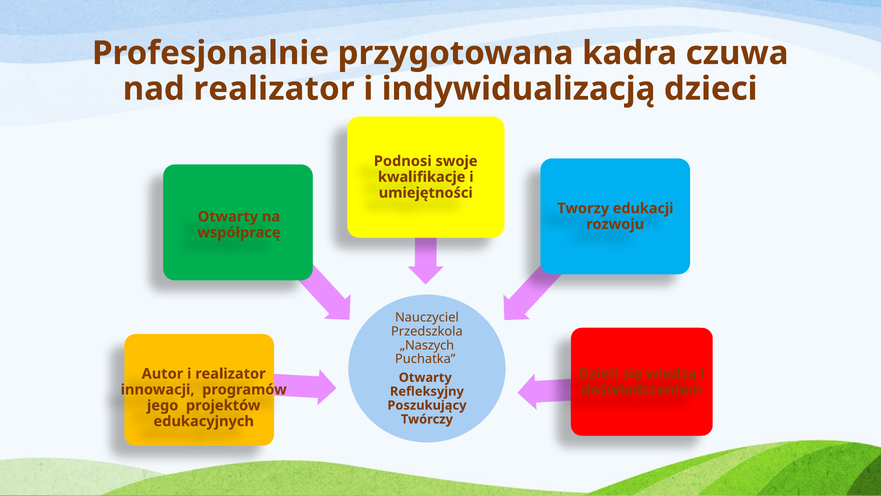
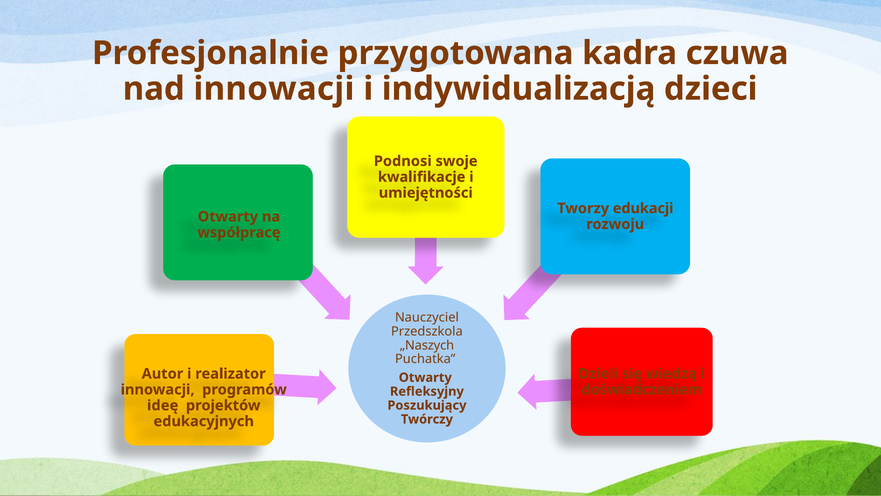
nad realizator: realizator -> innowacji (274, 89)
jego: jego -> ideę (163, 405)
